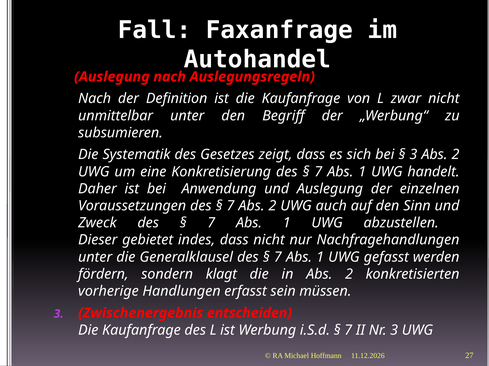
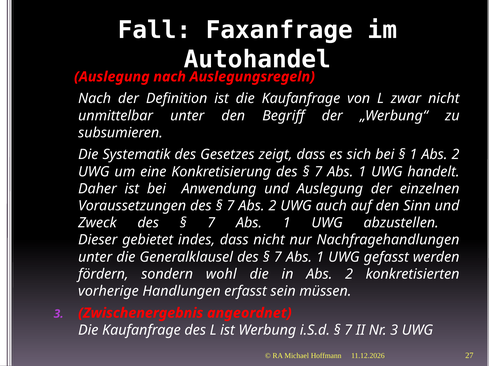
3: 3 -> 1 (413, 155)
klagt: klagt -> wohl (221, 275)
entscheiden: entscheiden -> angeordnet (249, 314)
